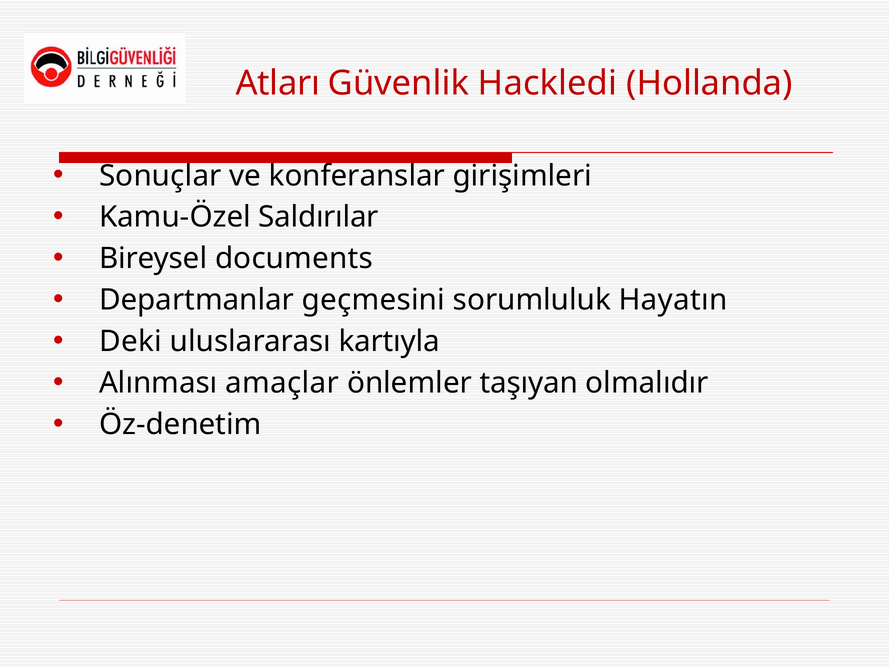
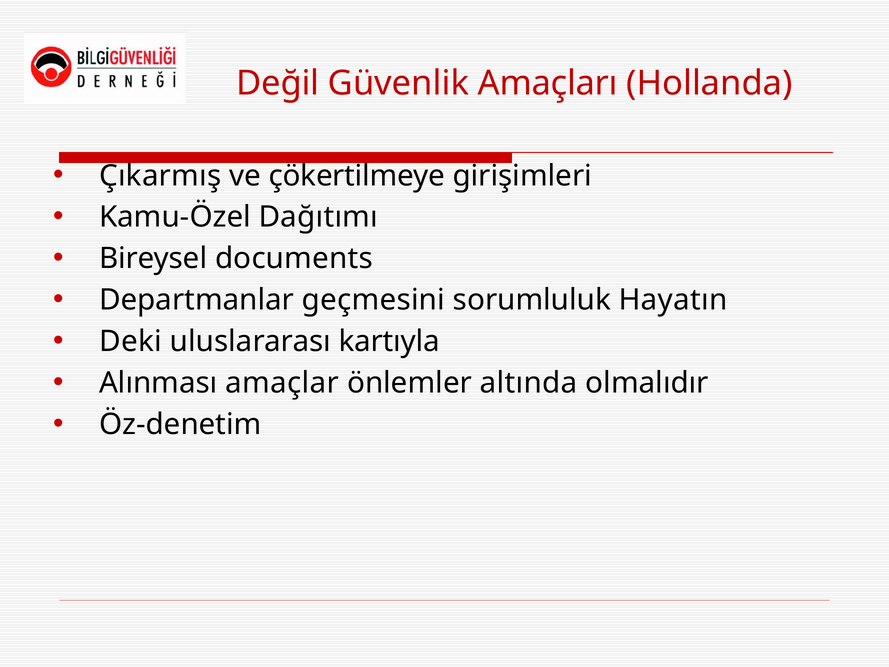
Atları: Atları -> Değil (278, 83)
Hackledi: Hackledi -> Amaçları (548, 83)
Sonuçlar: Sonuçlar -> Çıkarmış (160, 176)
konferanslar: konferanslar -> çökertilmeye (357, 176)
Saldırılar: Saldırılar -> Dağıtımı (318, 217)
taşıyan: taşıyan -> altında (529, 383)
